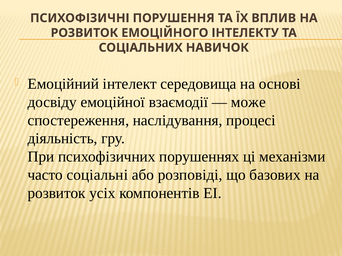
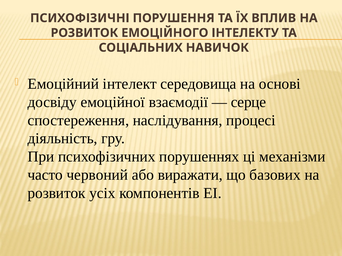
може: може -> серце (249, 102)
соціальні: соціальні -> червоний (97, 175)
розповіді: розповіді -> виражати (190, 175)
